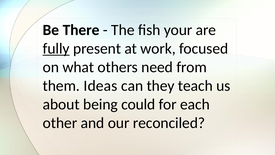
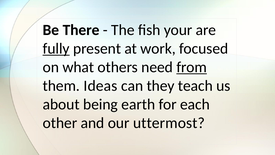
from underline: none -> present (192, 67)
could: could -> earth (138, 104)
reconciled: reconciled -> uttermost (169, 123)
